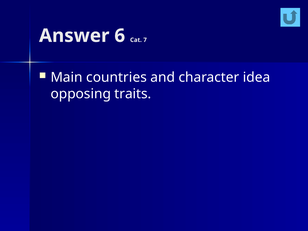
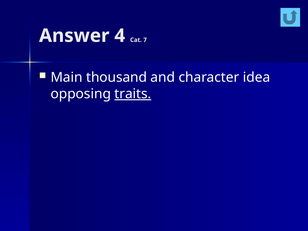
6: 6 -> 4 (120, 36)
countries: countries -> thousand (117, 77)
traits underline: none -> present (133, 94)
